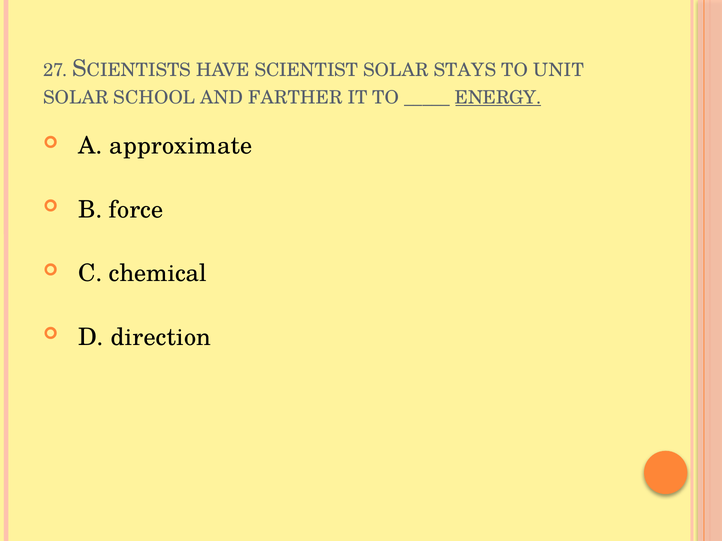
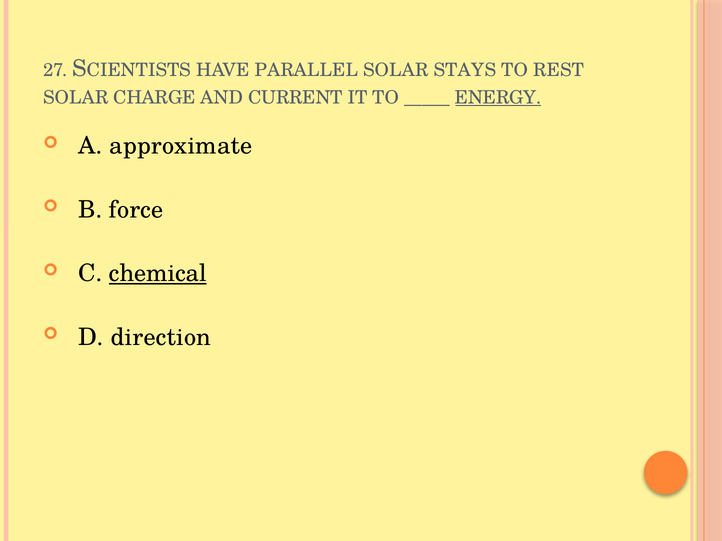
SCIENTIST: SCIENTIST -> PARALLEL (306, 70)
UNIT: UNIT -> REST (559, 70)
SCHOOL: SCHOOL -> CHARGE (155, 98)
FARTHER: FARTHER -> CURRENT (295, 98)
chemical underline: none -> present (158, 274)
